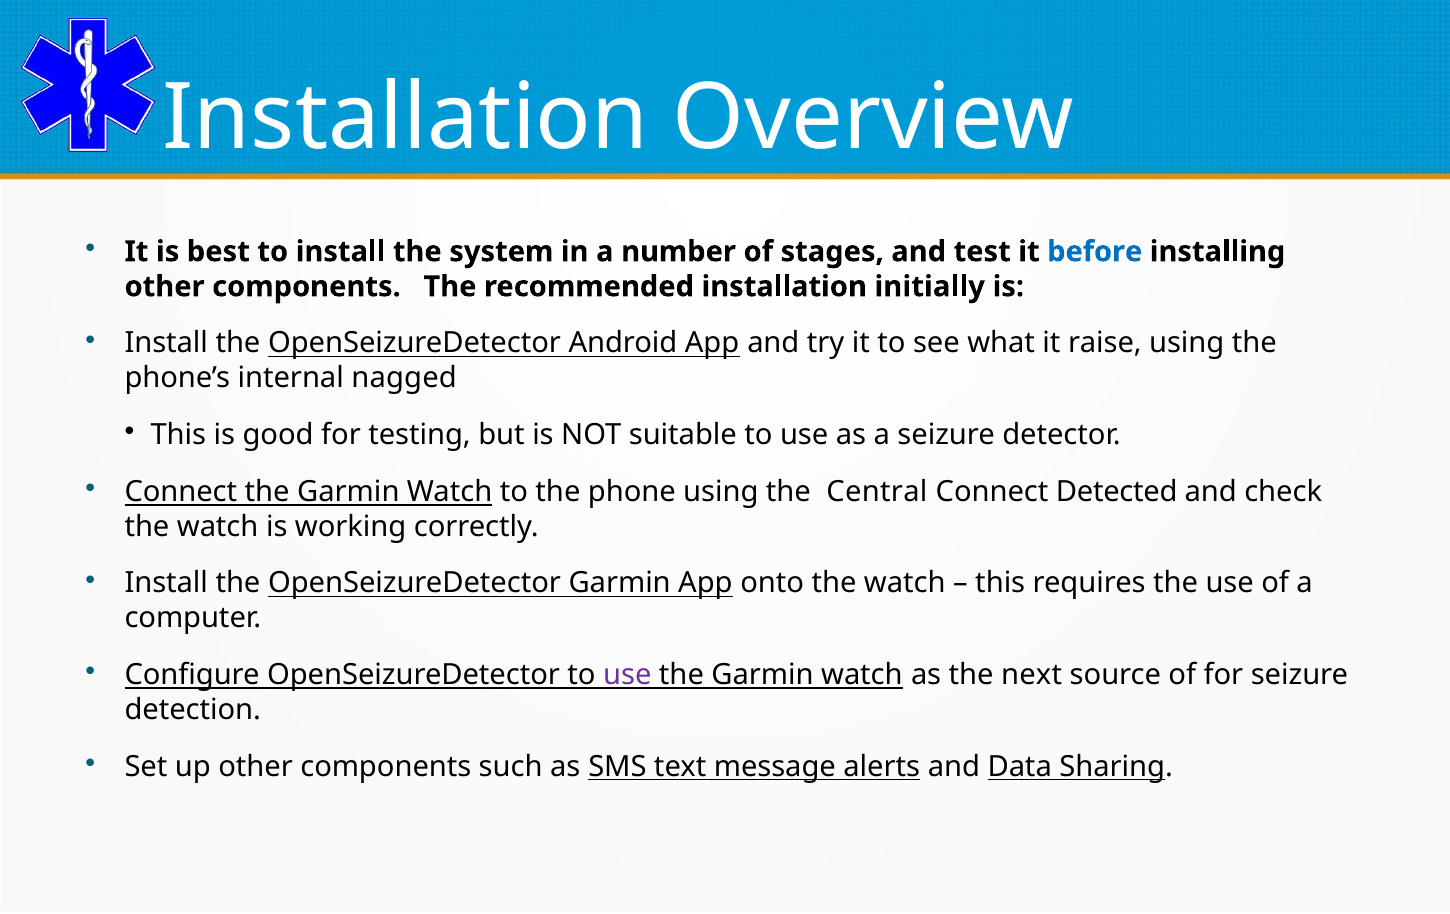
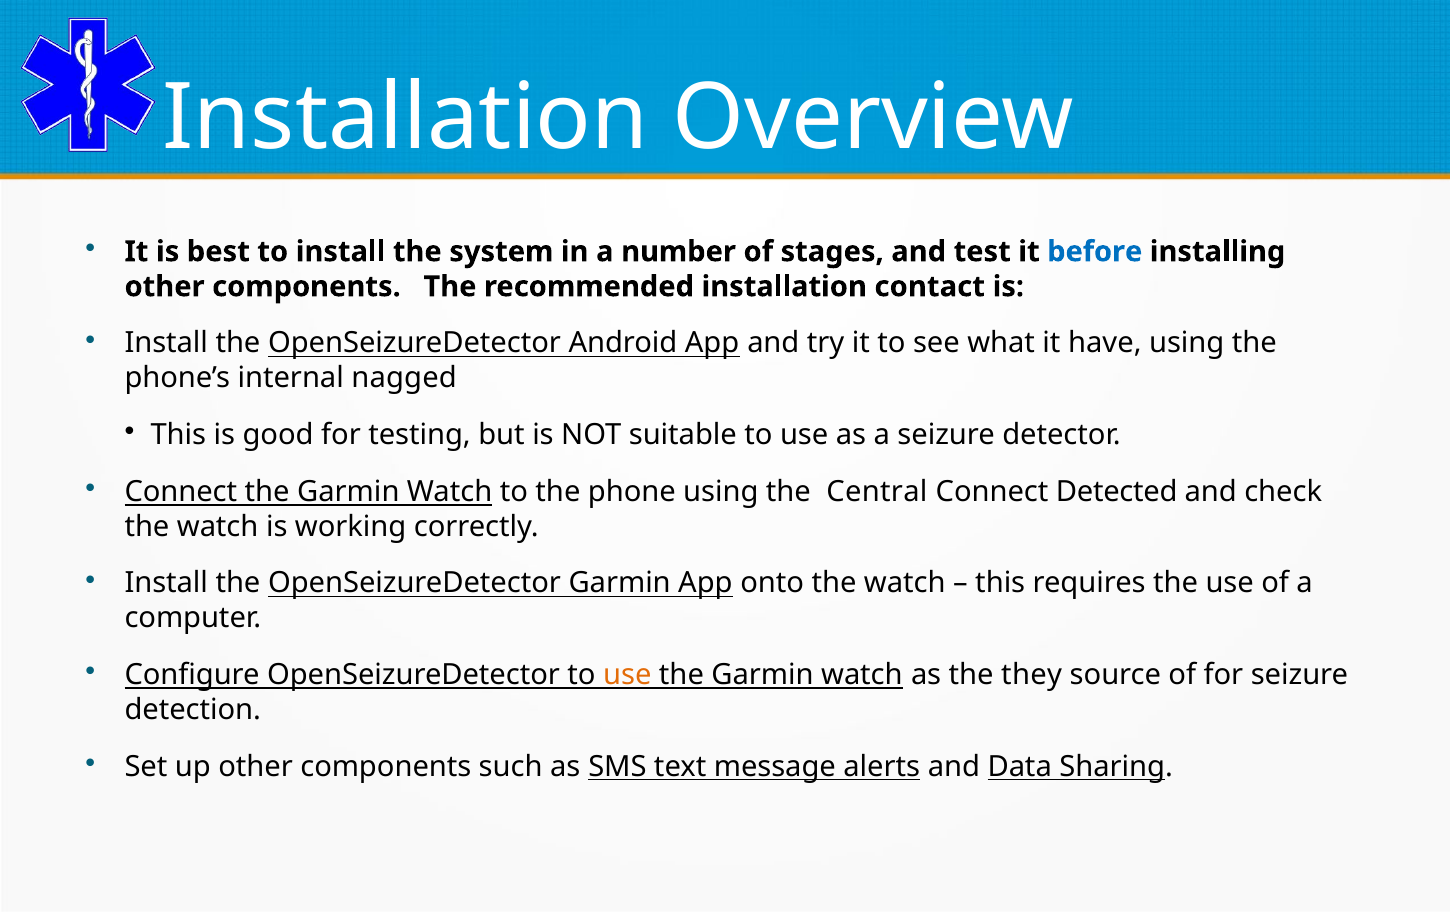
initially: initially -> contact (930, 287)
raise: raise -> have (1105, 343)
use colour: purple -> orange (627, 674)
next: next -> they (1032, 674)
